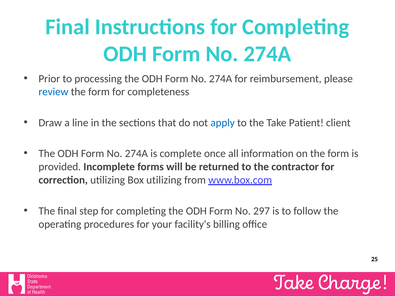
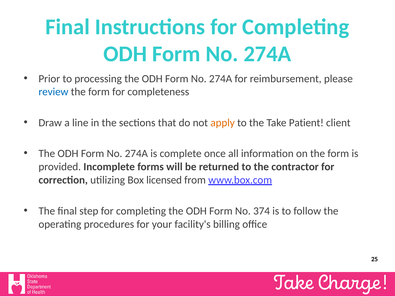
apply colour: blue -> orange (223, 122)
Box utilizing: utilizing -> licensed (164, 179)
297: 297 -> 374 (262, 210)
